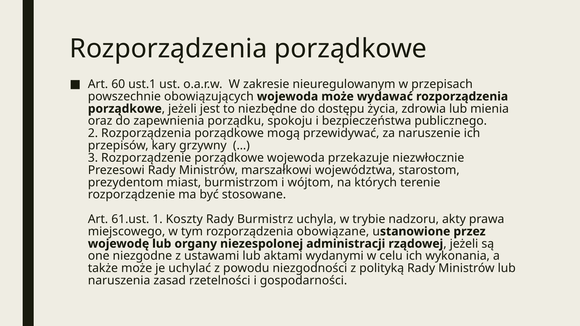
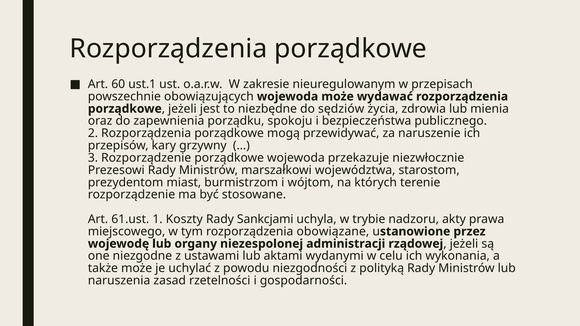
dostępu: dostępu -> sędziów (341, 109)
Burmistrz: Burmistrz -> Sankcjami (265, 219)
